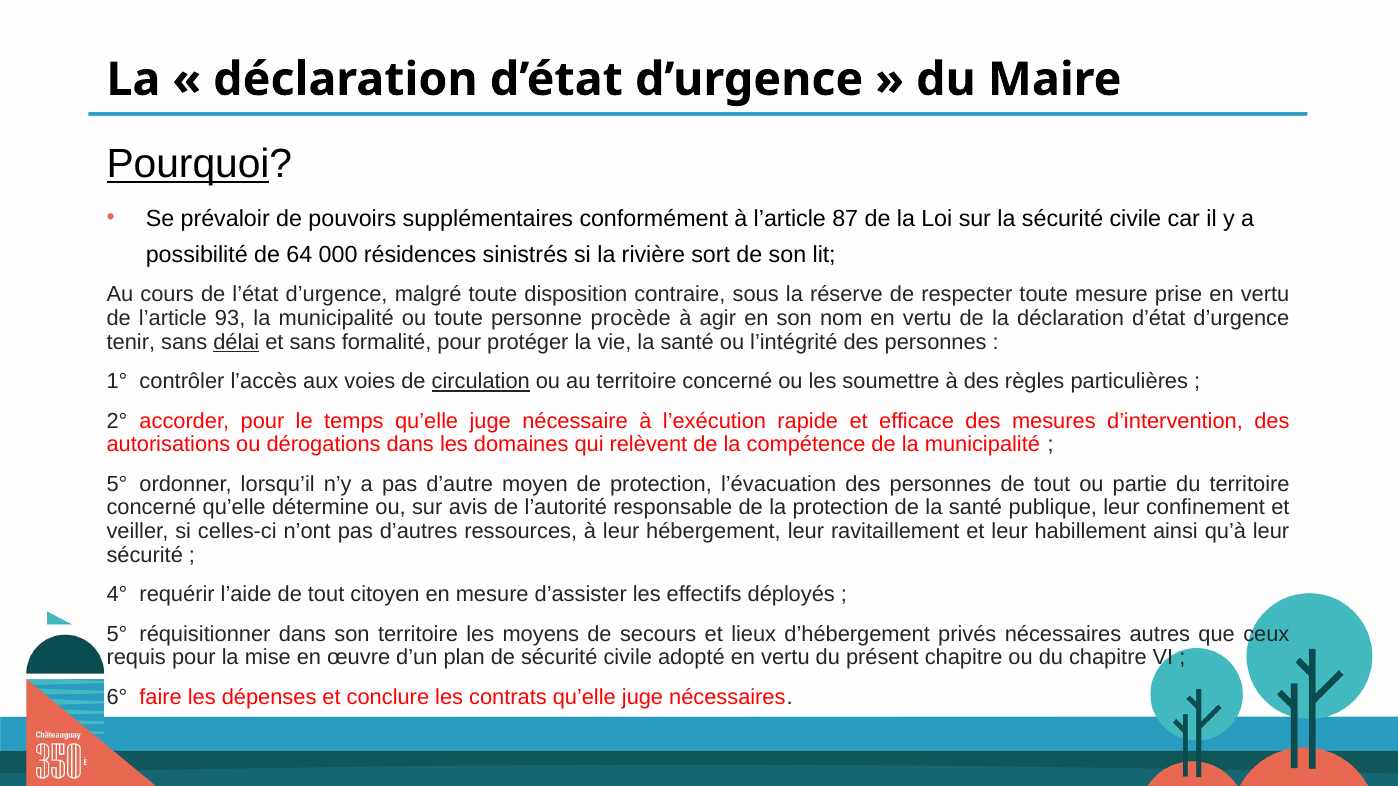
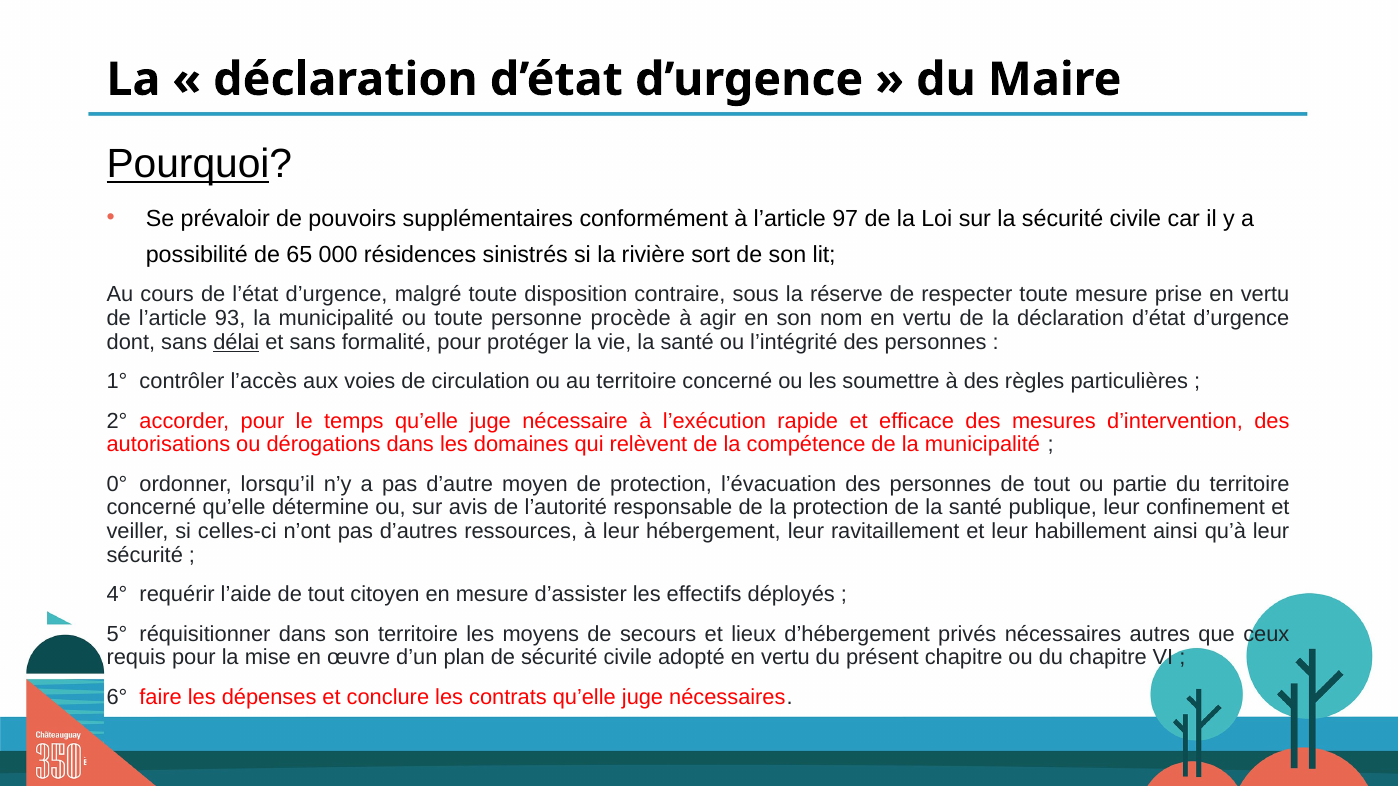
87: 87 -> 97 (845, 219)
64: 64 -> 65 (299, 255)
tenir: tenir -> dont (131, 342)
circulation underline: present -> none (481, 382)
5°: 5° -> 0° (117, 484)
